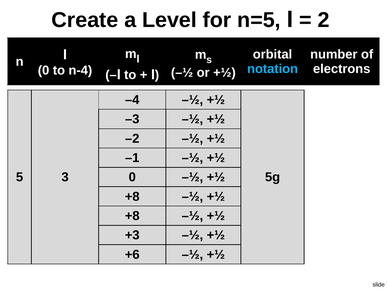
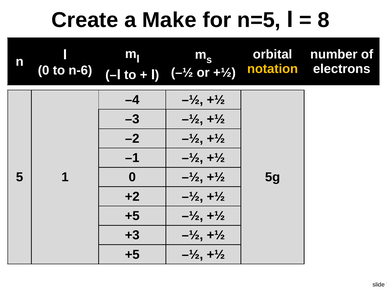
Level: Level -> Make (169, 20)
2: 2 -> 8 (324, 20)
notation colour: light blue -> yellow (273, 69)
n-4: n-4 -> n-6 (80, 70)
3: 3 -> 1 (65, 177)
+8: +8 -> +2 (132, 197)
+8: +8 -> +5 (132, 216)
+6: +6 -> +5 (132, 255)
